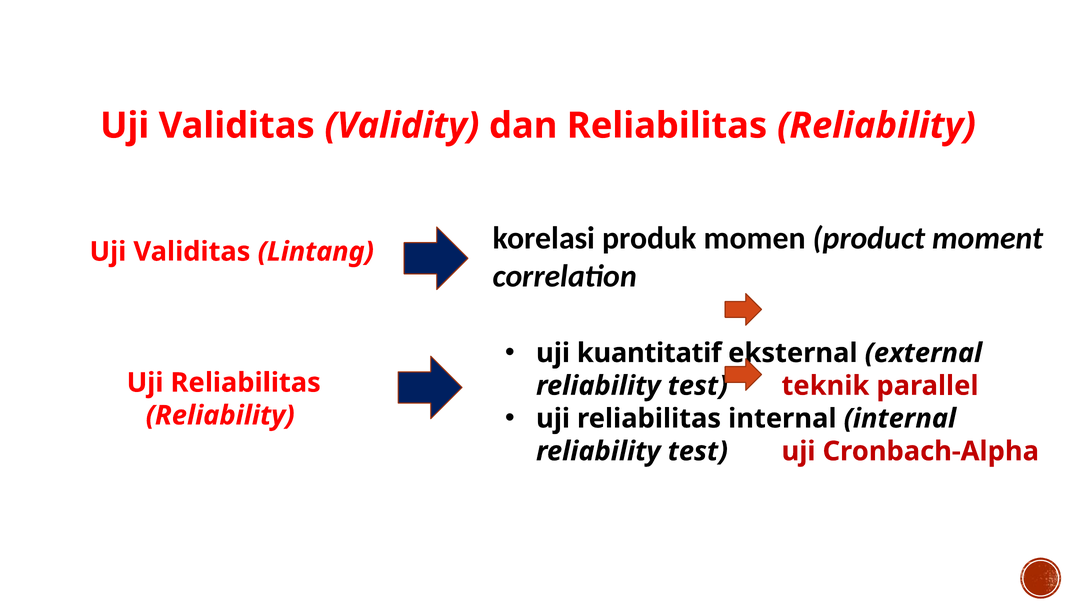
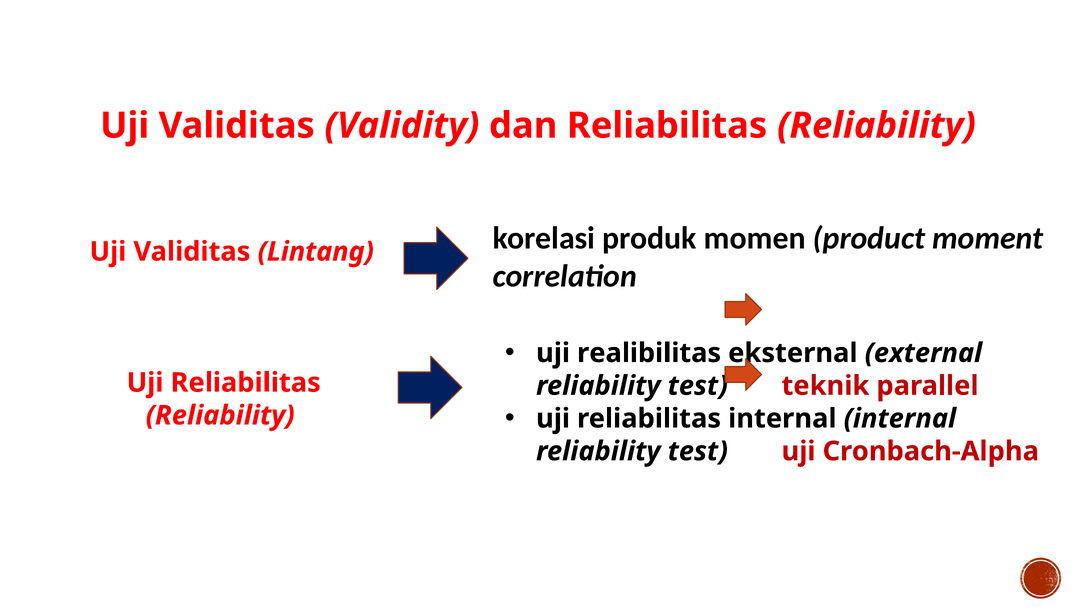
kuantitatif: kuantitatif -> realibilitas (649, 353)
